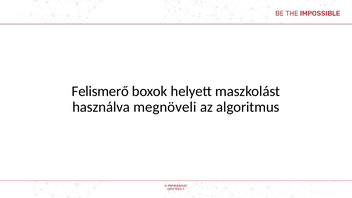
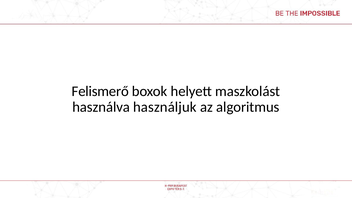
megnöveli: megnöveli -> használjuk (165, 107)
